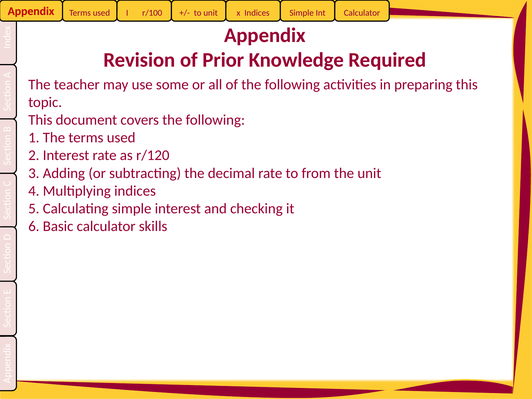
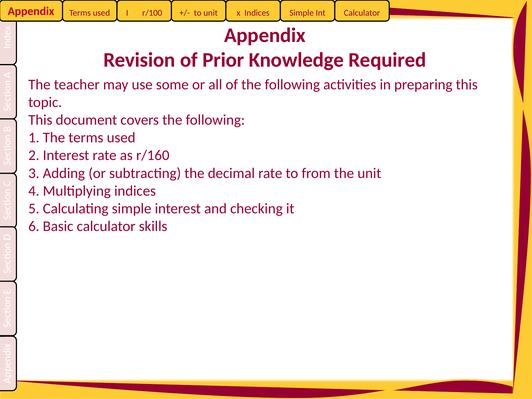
r/120: r/120 -> r/160 (153, 155)
